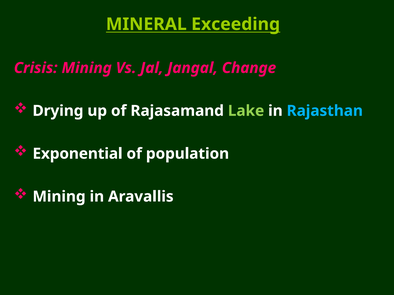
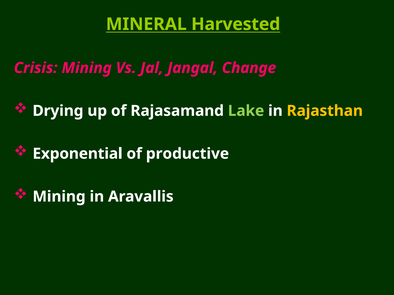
Exceeding: Exceeding -> Harvested (236, 24)
Rajasthan colour: light blue -> yellow (325, 111)
population: population -> productive (187, 154)
